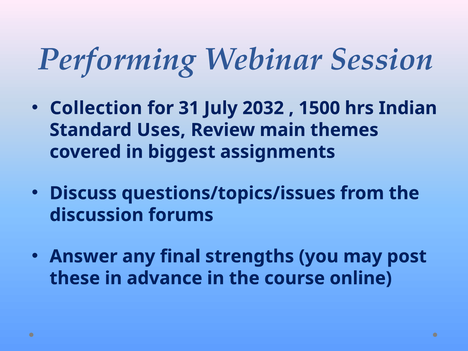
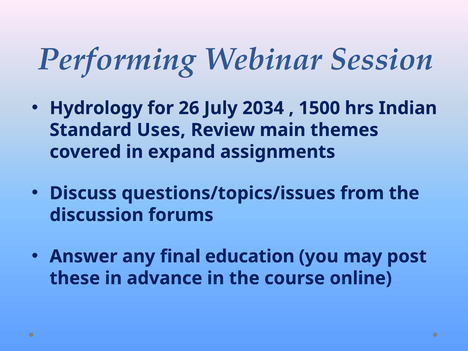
Collection: Collection -> Hydrology (96, 108)
31: 31 -> 26 (189, 108)
2032: 2032 -> 2034 (263, 108)
biggest: biggest -> expand (182, 152)
strengths: strengths -> education (250, 256)
